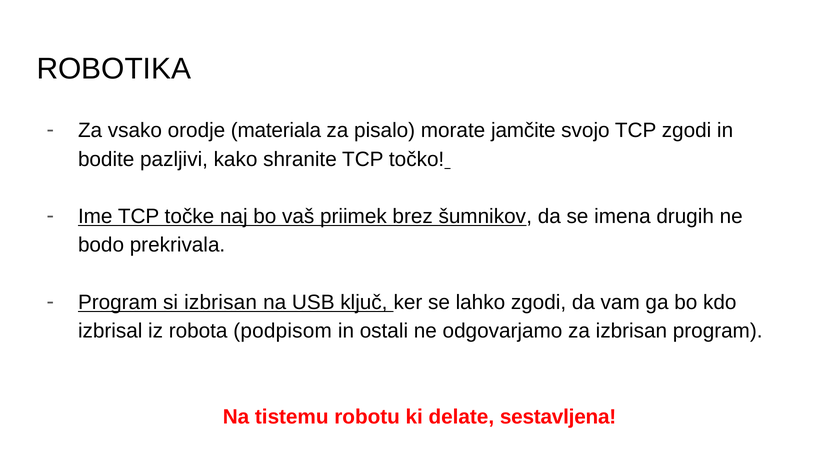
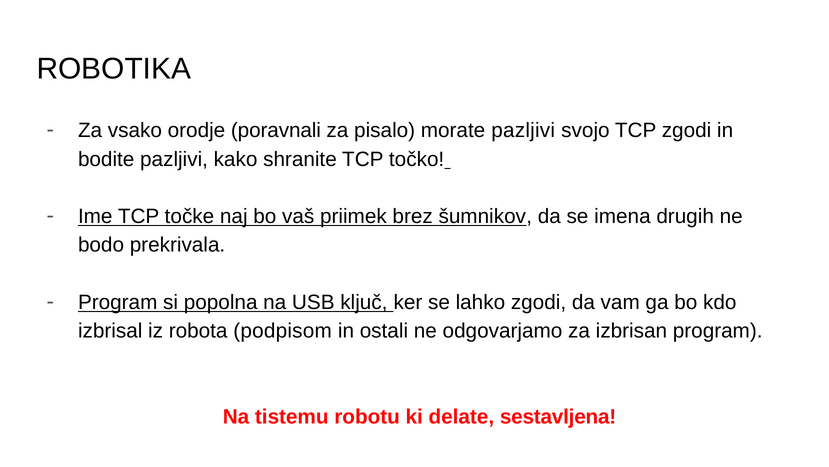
materiala: materiala -> poravnali (276, 130)
morate jamčite: jamčite -> pazljivi (523, 130)
si izbrisan: izbrisan -> popolna (221, 302)
